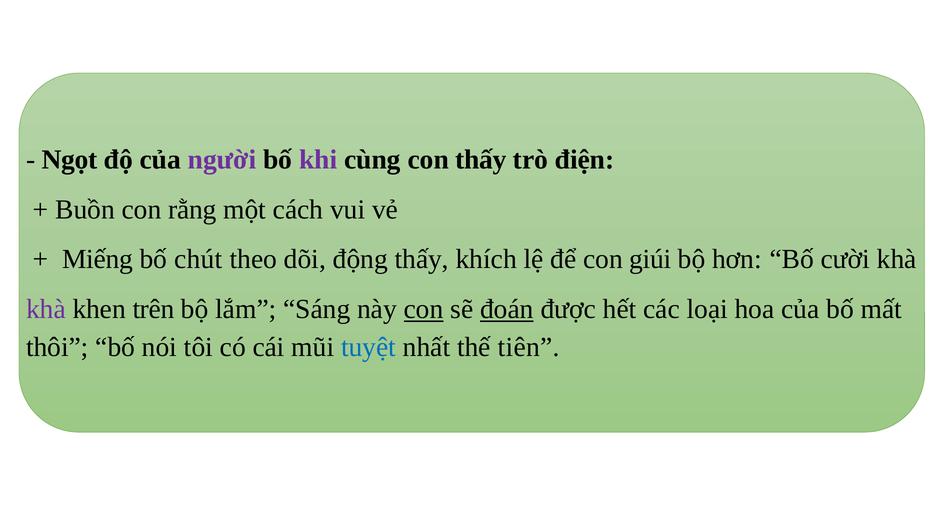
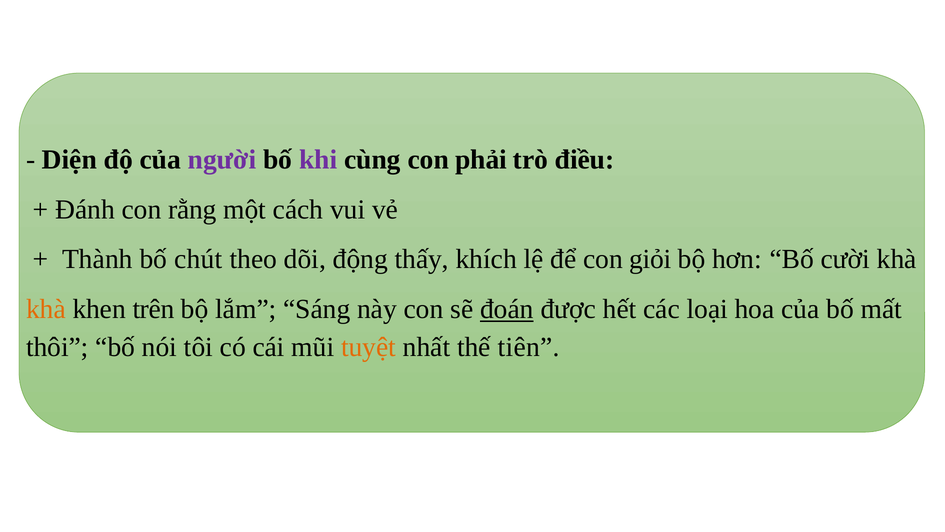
Ngọt: Ngọt -> Diện (69, 159)
con thấy: thấy -> phải (481, 159)
điện: điện -> điều (585, 159)
Buồn: Buồn -> Đánh (85, 209)
Miếng: Miếng -> Thành (97, 259)
giúi: giúi -> giỏi (650, 259)
khà colour: purple -> orange (46, 309)
con underline: present -> none (424, 309)
tuyệt colour: blue -> orange (369, 347)
